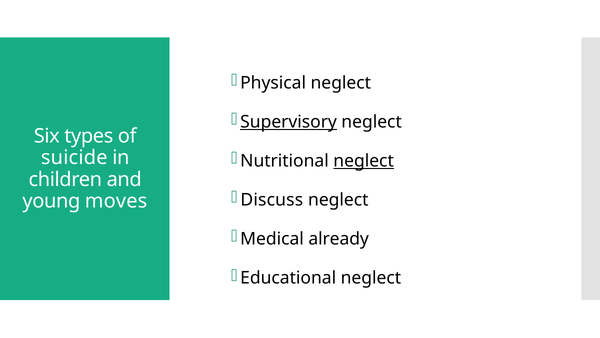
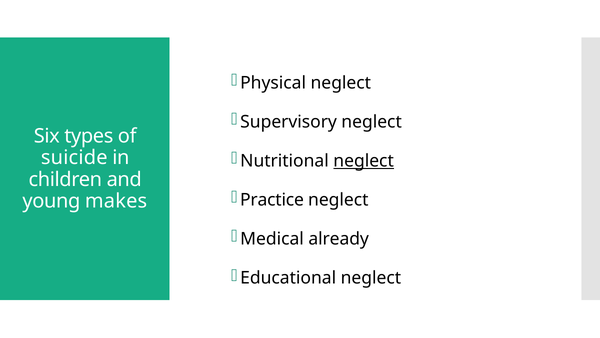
Supervisory underline: present -> none (289, 122)
Discuss: Discuss -> Practice (272, 200)
moves: moves -> makes (116, 201)
